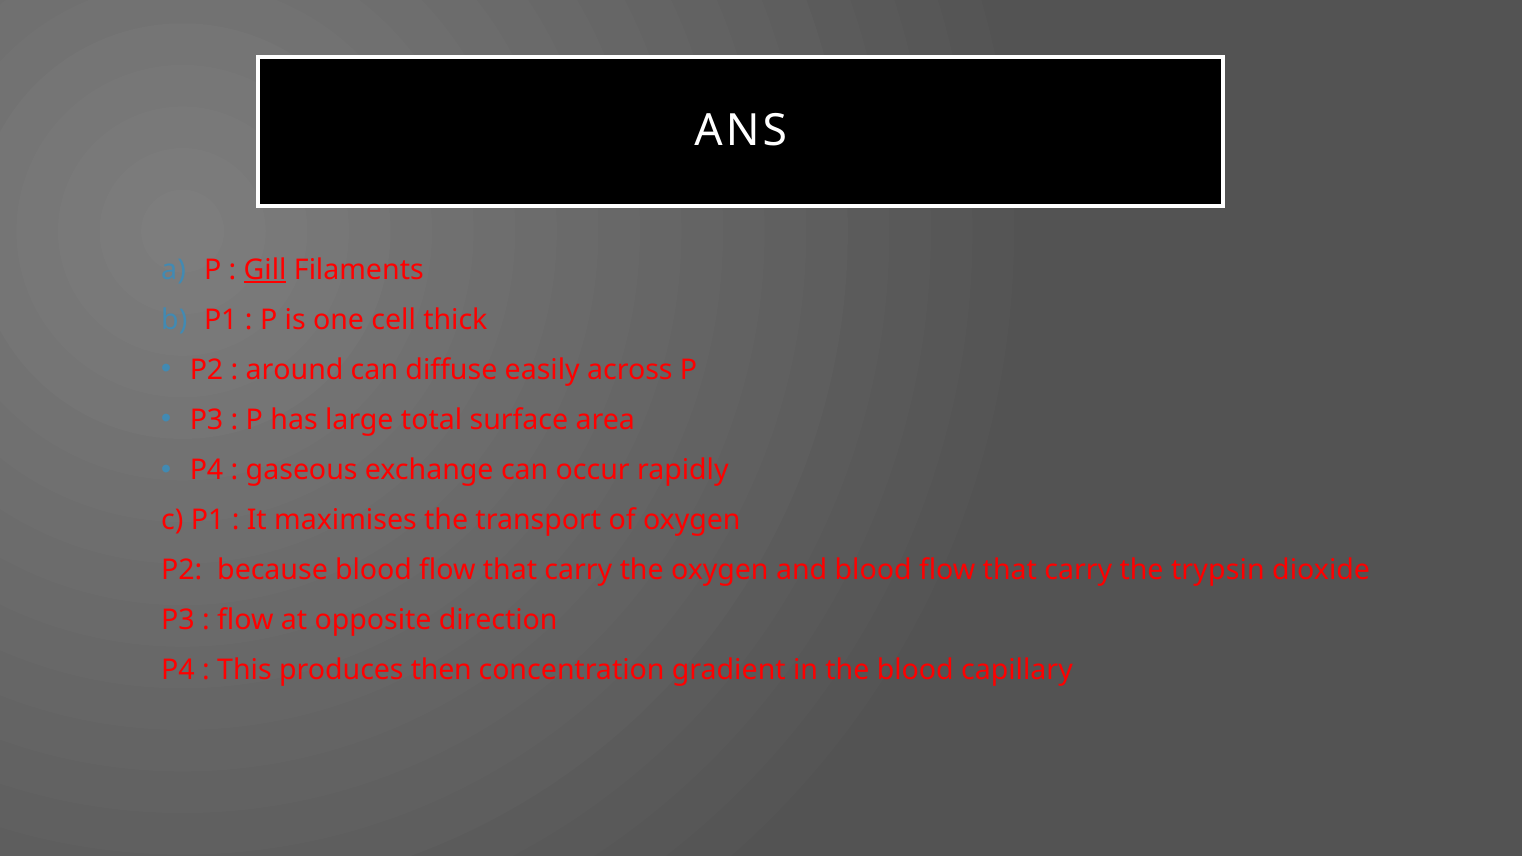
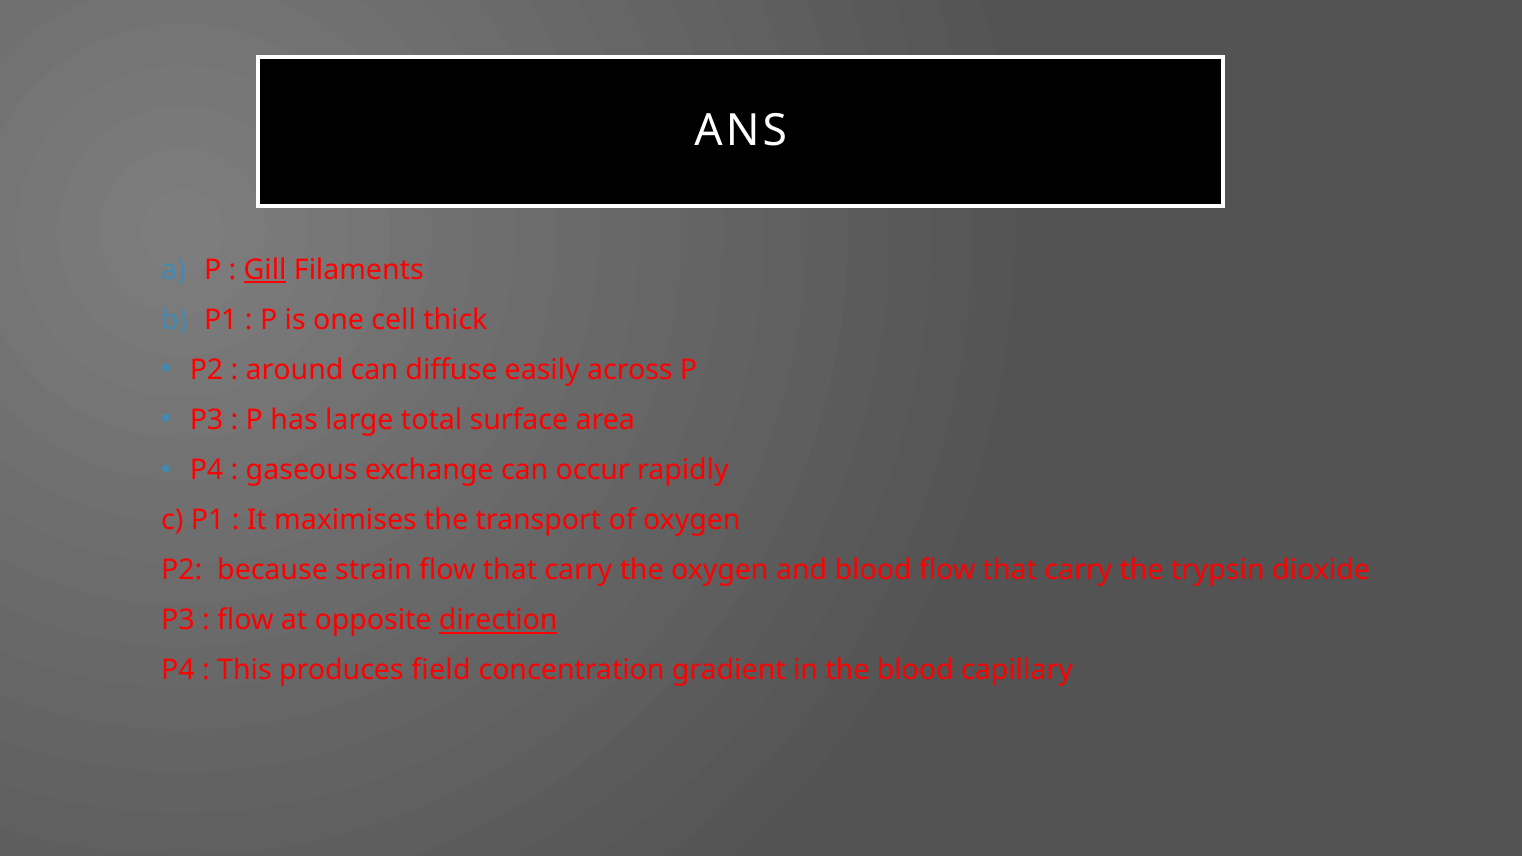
because blood: blood -> strain (373, 570)
direction underline: none -> present (498, 621)
then: then -> field (441, 671)
